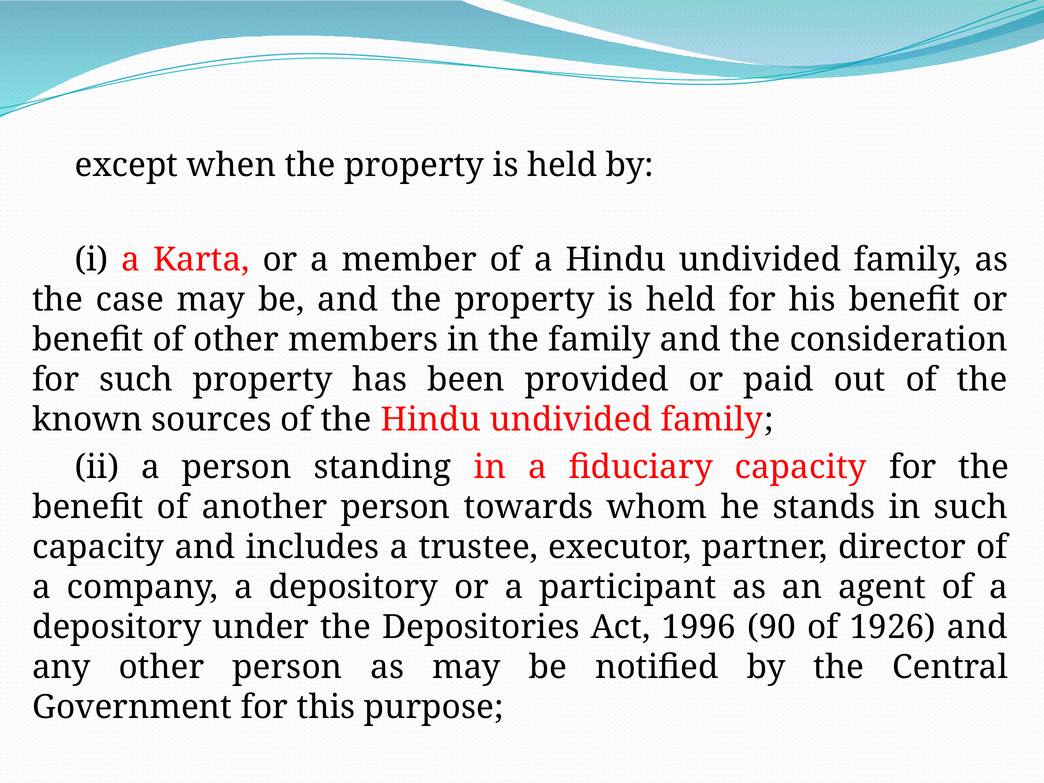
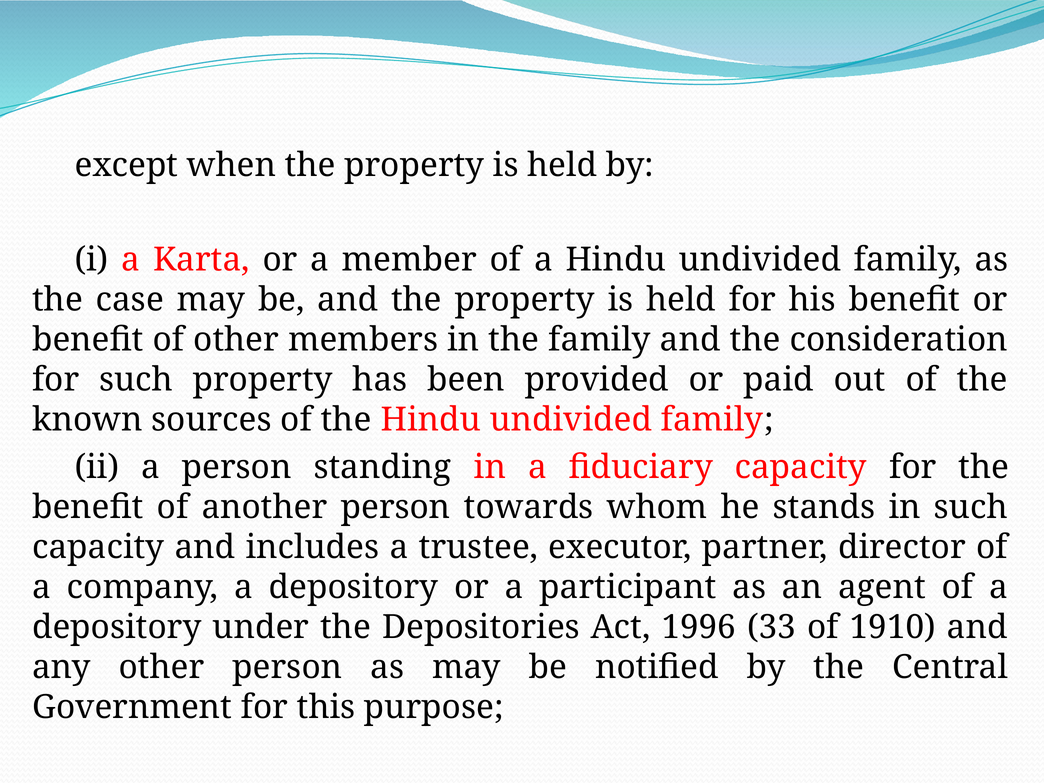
90: 90 -> 33 (772, 627)
1926: 1926 -> 1910 (893, 627)
